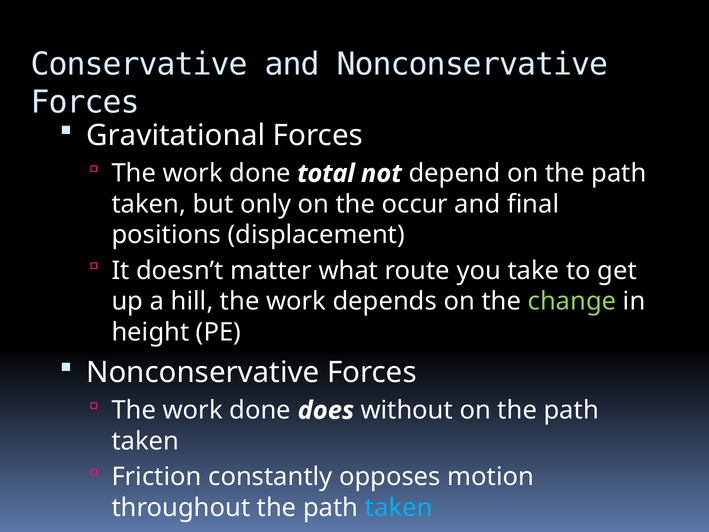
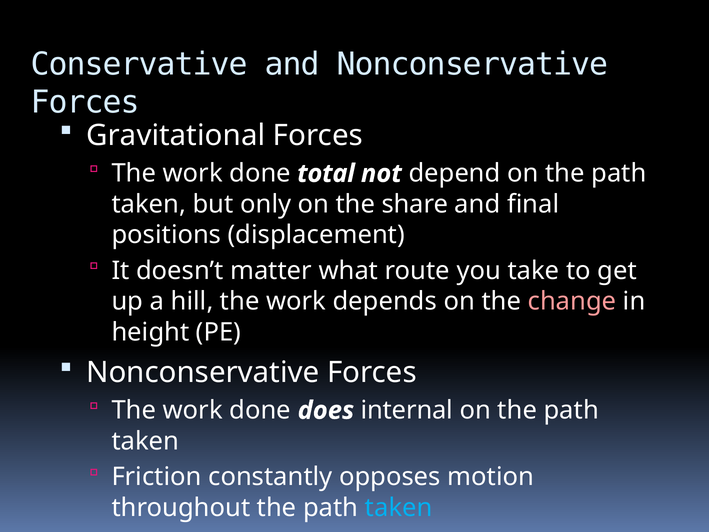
occur: occur -> share (415, 204)
change colour: light green -> pink (572, 301)
without: without -> internal (407, 410)
